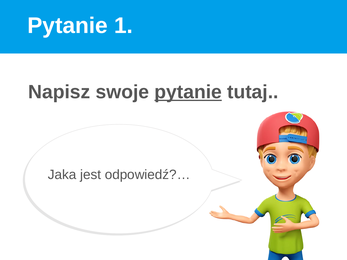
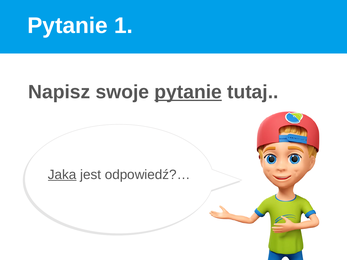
Jaka underline: none -> present (62, 175)
